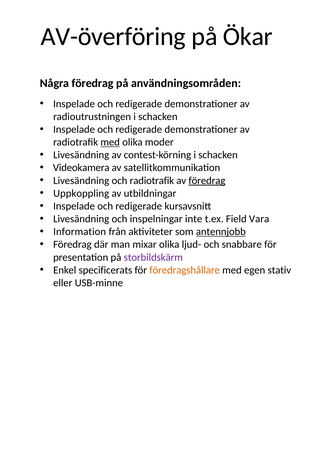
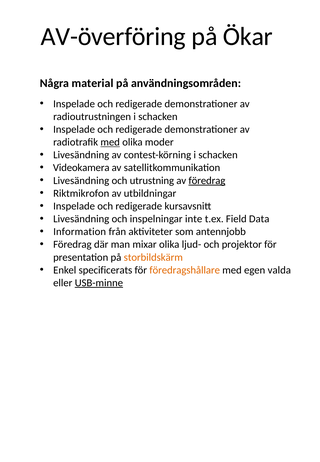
Några föredrag: föredrag -> material (93, 83)
och radiotrafik: radiotrafik -> utrustning (152, 181)
Uppkoppling: Uppkoppling -> Riktmikrofon (81, 193)
Vara: Vara -> Data (259, 219)
antennjobb underline: present -> none (221, 232)
snabbare: snabbare -> projektor (242, 245)
storbildskärm colour: purple -> orange (153, 257)
stativ: stativ -> valda (279, 270)
USB-minne underline: none -> present (99, 283)
